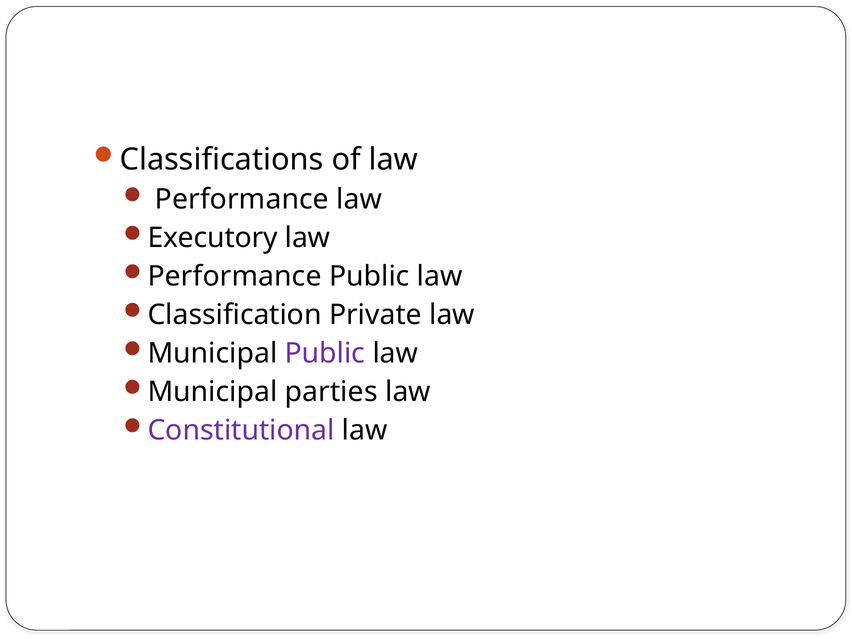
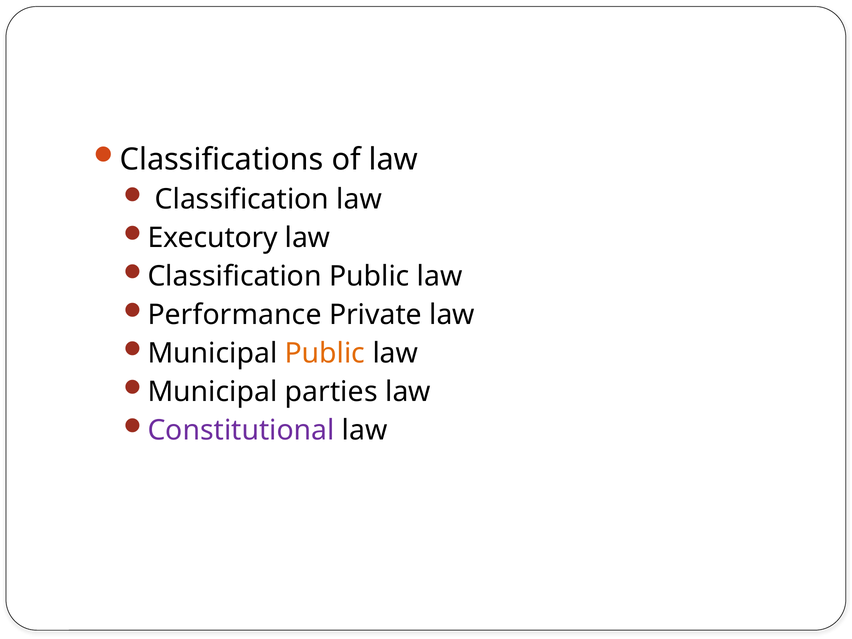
Performance: Performance -> Classification (242, 199)
Performance: Performance -> Classification (235, 276)
Classification: Classification -> Performance (235, 315)
Public colour: purple -> orange (325, 353)
